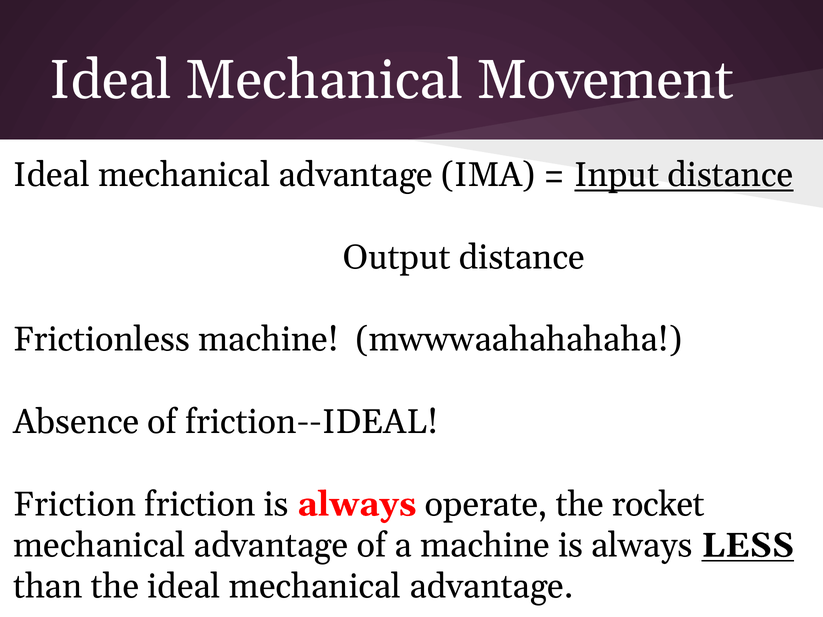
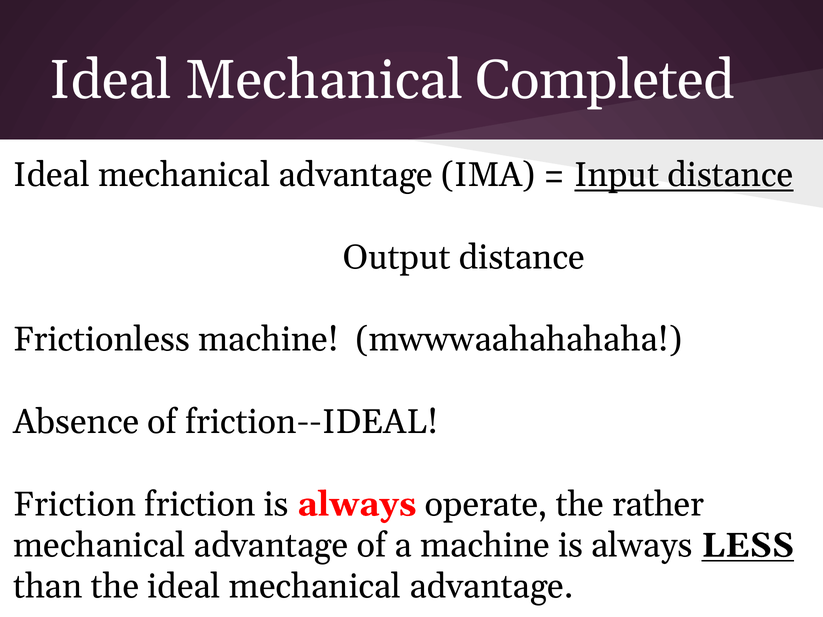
Movement: Movement -> Completed (605, 80)
rocket: rocket -> rather (658, 504)
